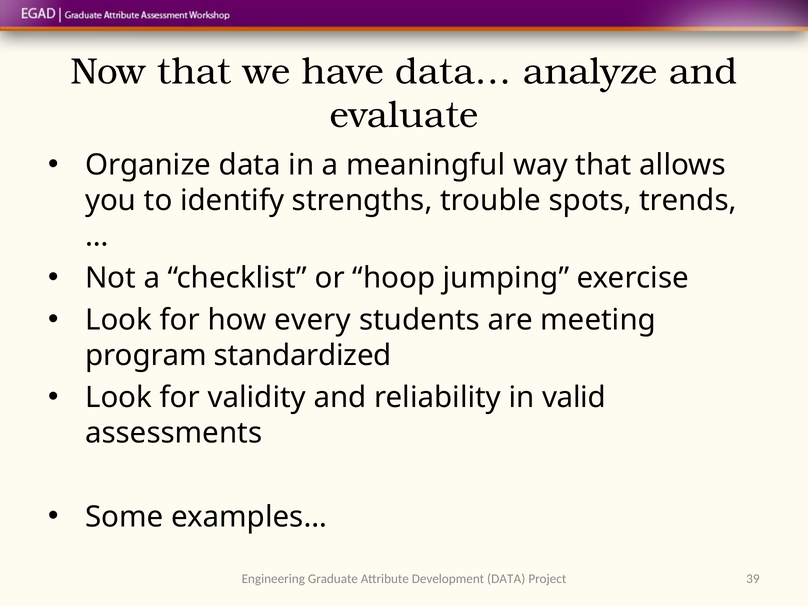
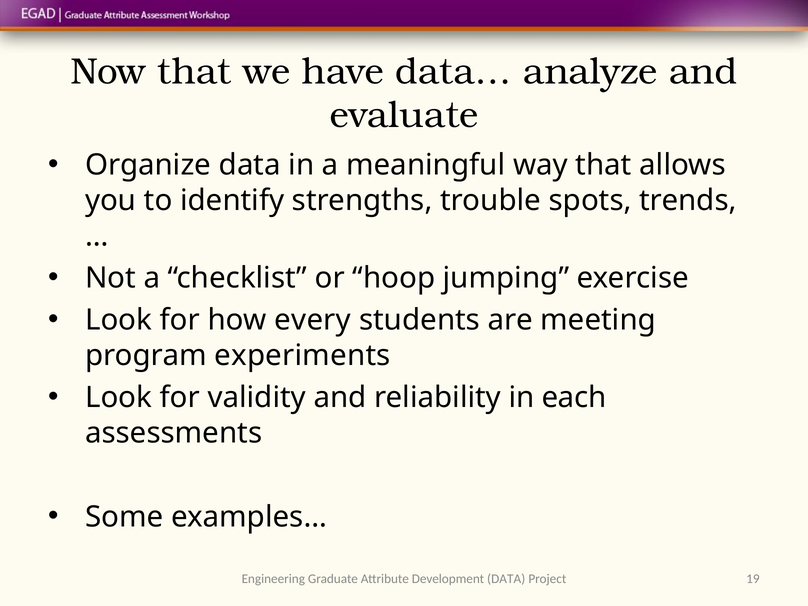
standardized: standardized -> experiments (302, 355)
valid: valid -> each (574, 397)
39: 39 -> 19 (753, 579)
